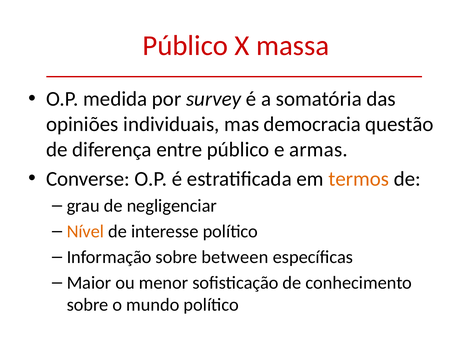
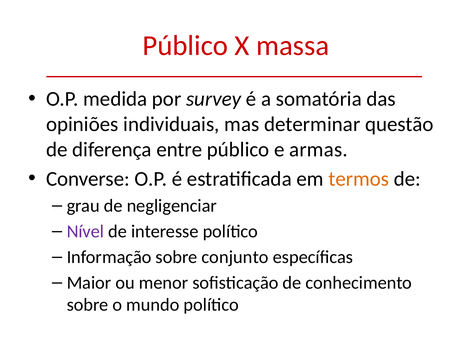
democracia: democracia -> determinar (312, 124)
Nível colour: orange -> purple (85, 232)
between: between -> conjunto (235, 257)
